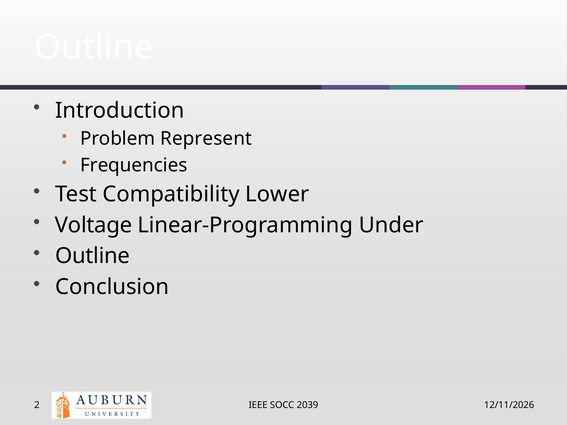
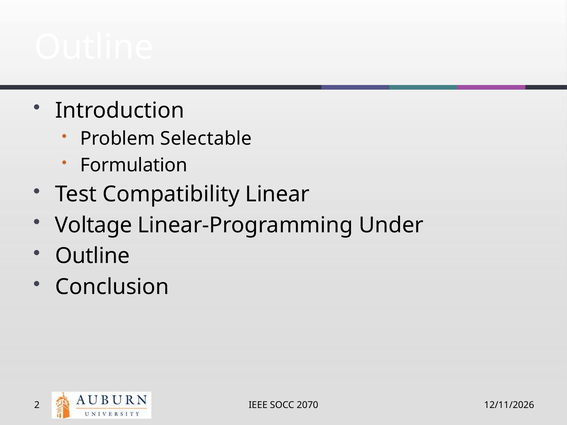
Represent: Represent -> Selectable (206, 139)
Frequencies: Frequencies -> Formulation (134, 165)
Lower: Lower -> Linear (277, 194)
2039: 2039 -> 2070 (308, 405)
